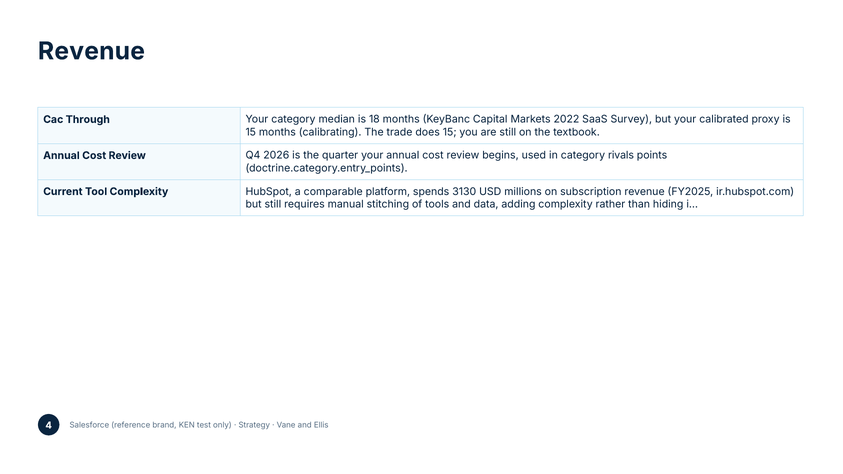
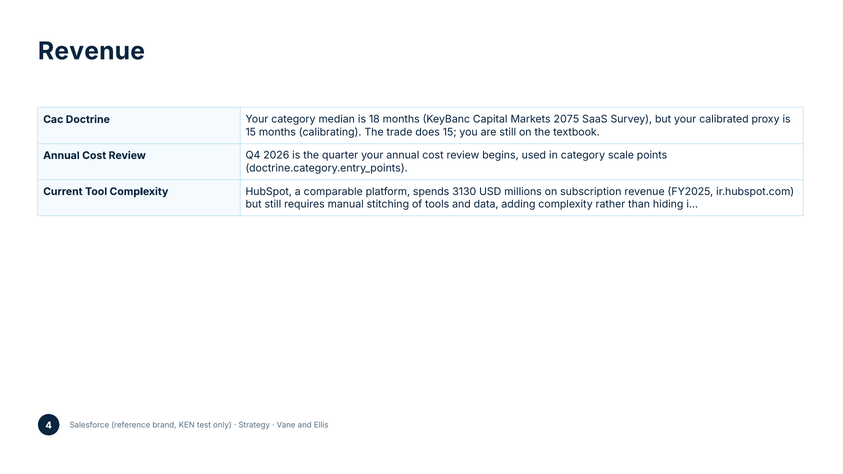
Through: Through -> Doctrine (88, 119)
2022: 2022 -> 2075 (566, 119)
rivals: rivals -> scale (621, 156)
